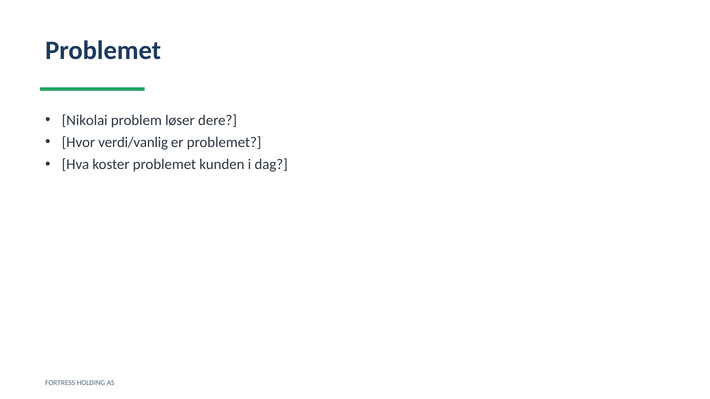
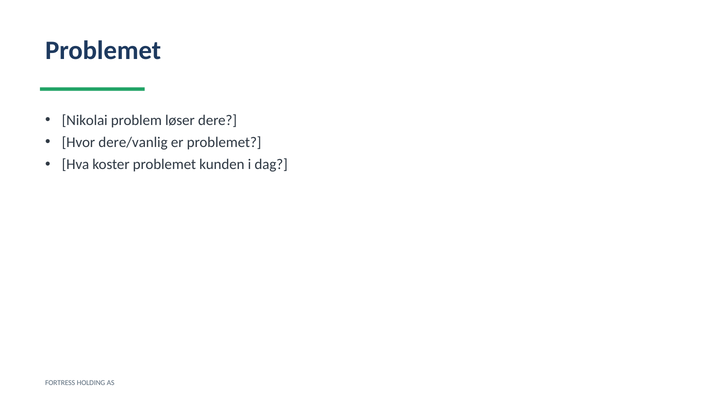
verdi/vanlig: verdi/vanlig -> dere/vanlig (133, 142)
